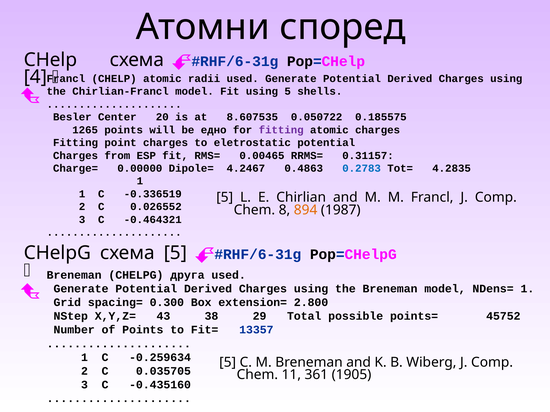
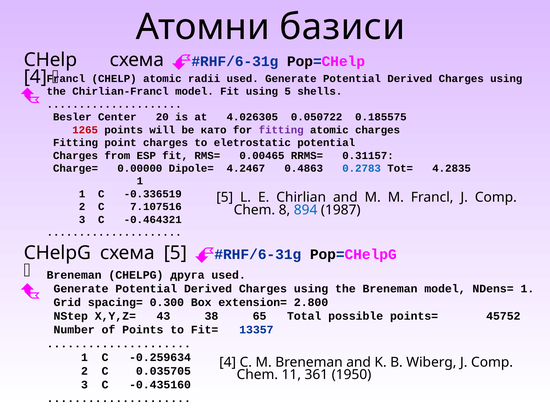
според: според -> базиси (342, 27)
8.607535: 8.607535 -> 4.026305 (252, 117)
1265 colour: black -> red (85, 130)
едно: едно -> като (214, 130)
0.026552: 0.026552 -> 7.107516 (156, 207)
894 colour: orange -> blue (306, 210)
29: 29 -> 65 (260, 316)
5: 5 -> 4 (228, 363)
1905: 1905 -> 1950 (352, 375)
